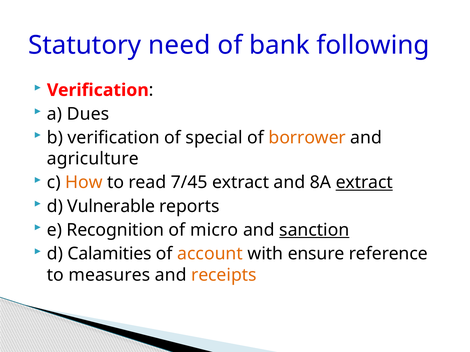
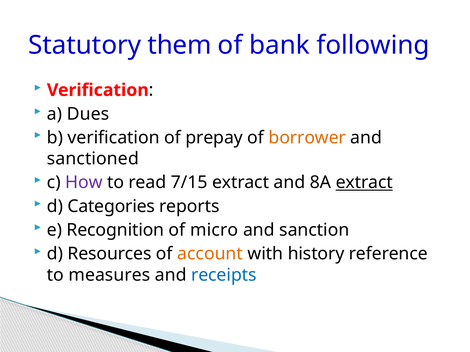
need: need -> them (180, 45)
special: special -> prepay (214, 138)
agriculture: agriculture -> sanctioned (93, 159)
How colour: orange -> purple (84, 183)
7/45: 7/45 -> 7/15 (189, 183)
Vulnerable: Vulnerable -> Categories (111, 207)
sanction underline: present -> none (314, 230)
Calamities: Calamities -> Resources (110, 254)
ensure: ensure -> history (316, 254)
receipts colour: orange -> blue (224, 275)
